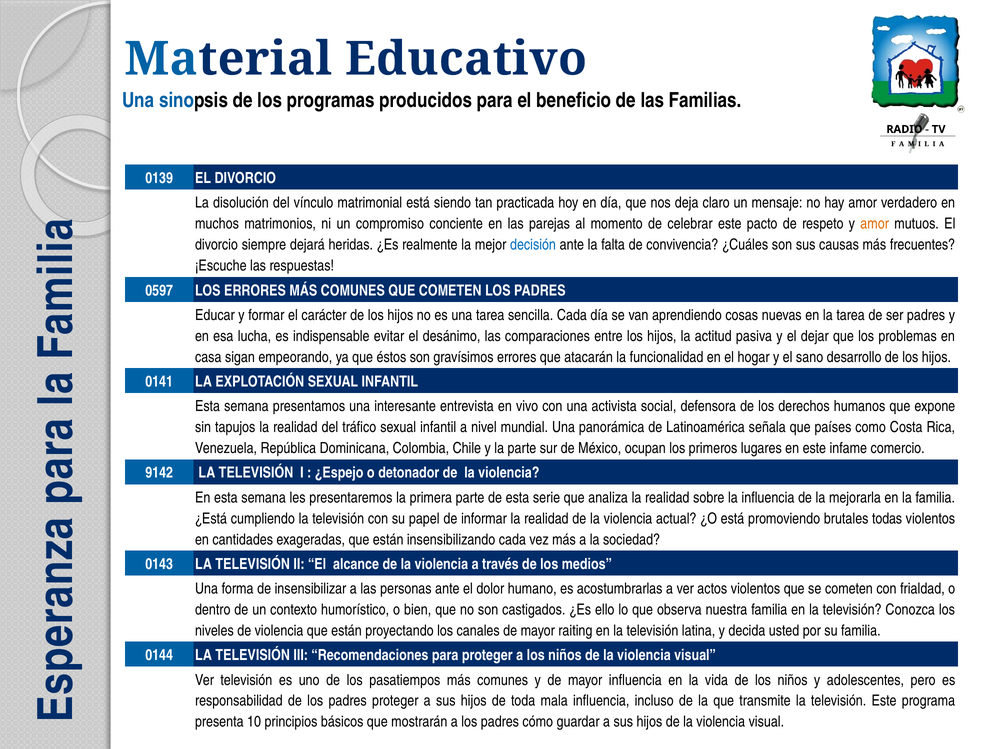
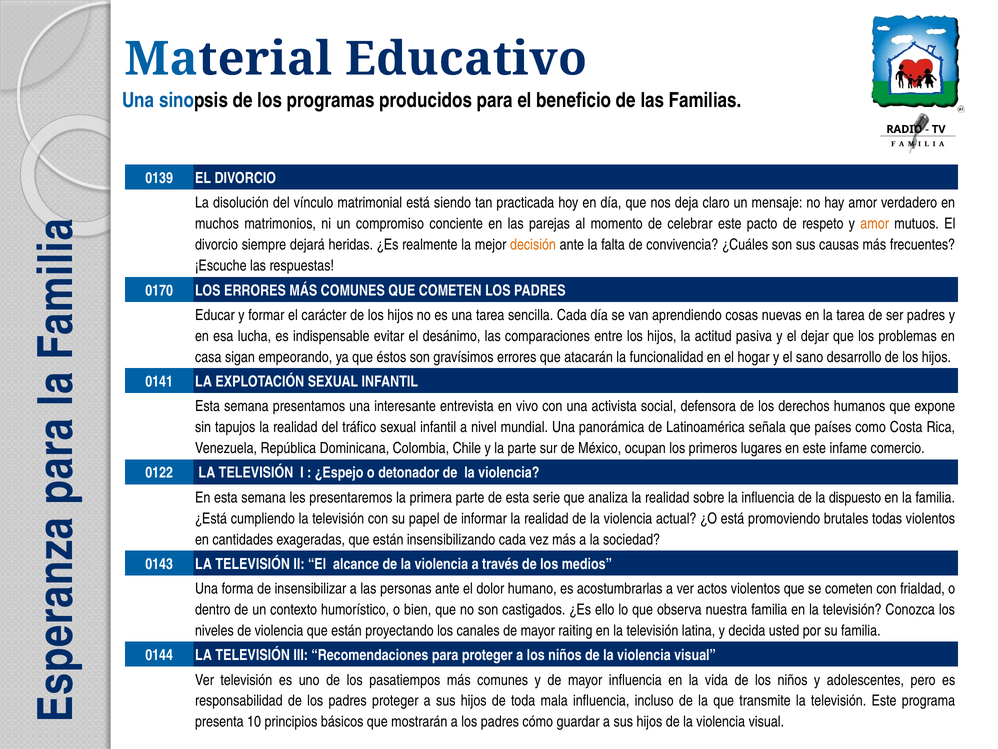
decisión colour: blue -> orange (533, 245)
0597: 0597 -> 0170 (159, 290)
9142: 9142 -> 0122 (159, 473)
mejorarla: mejorarla -> dispuesto (855, 497)
